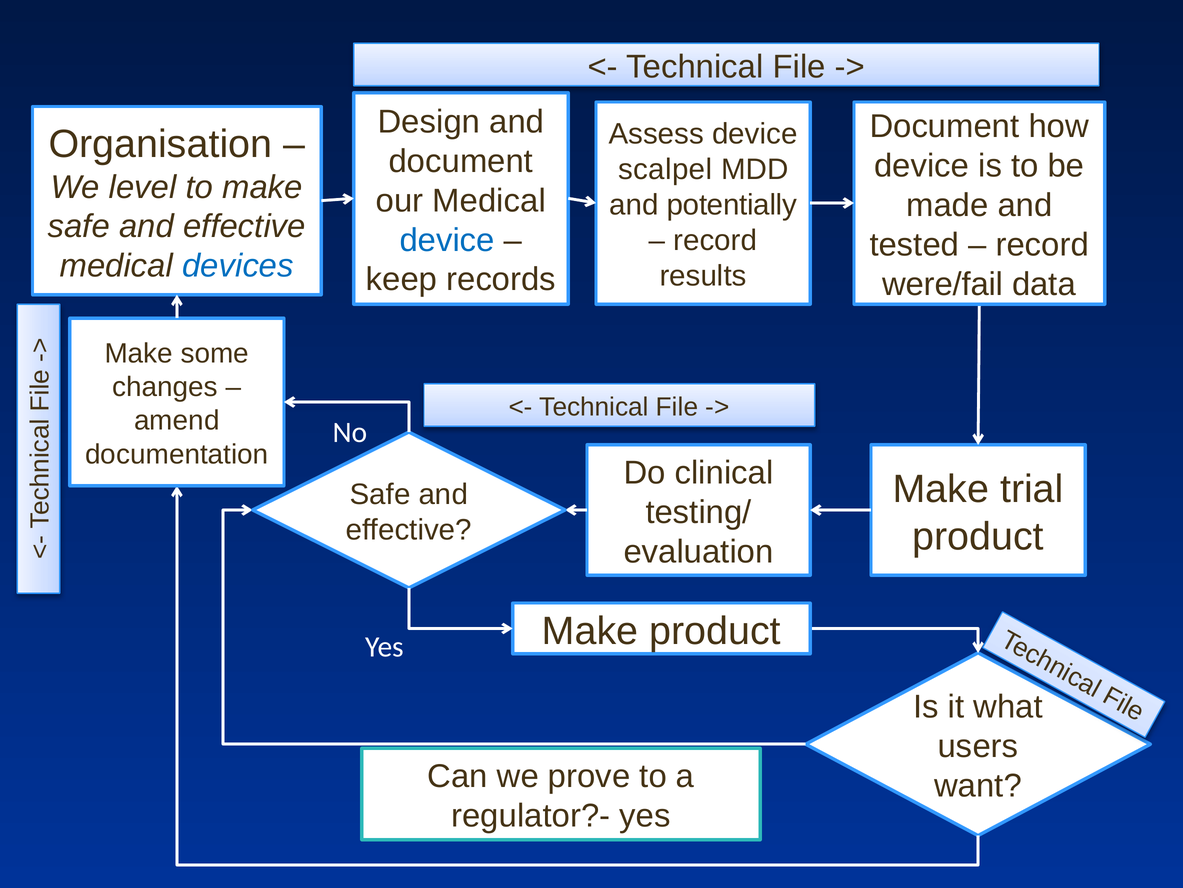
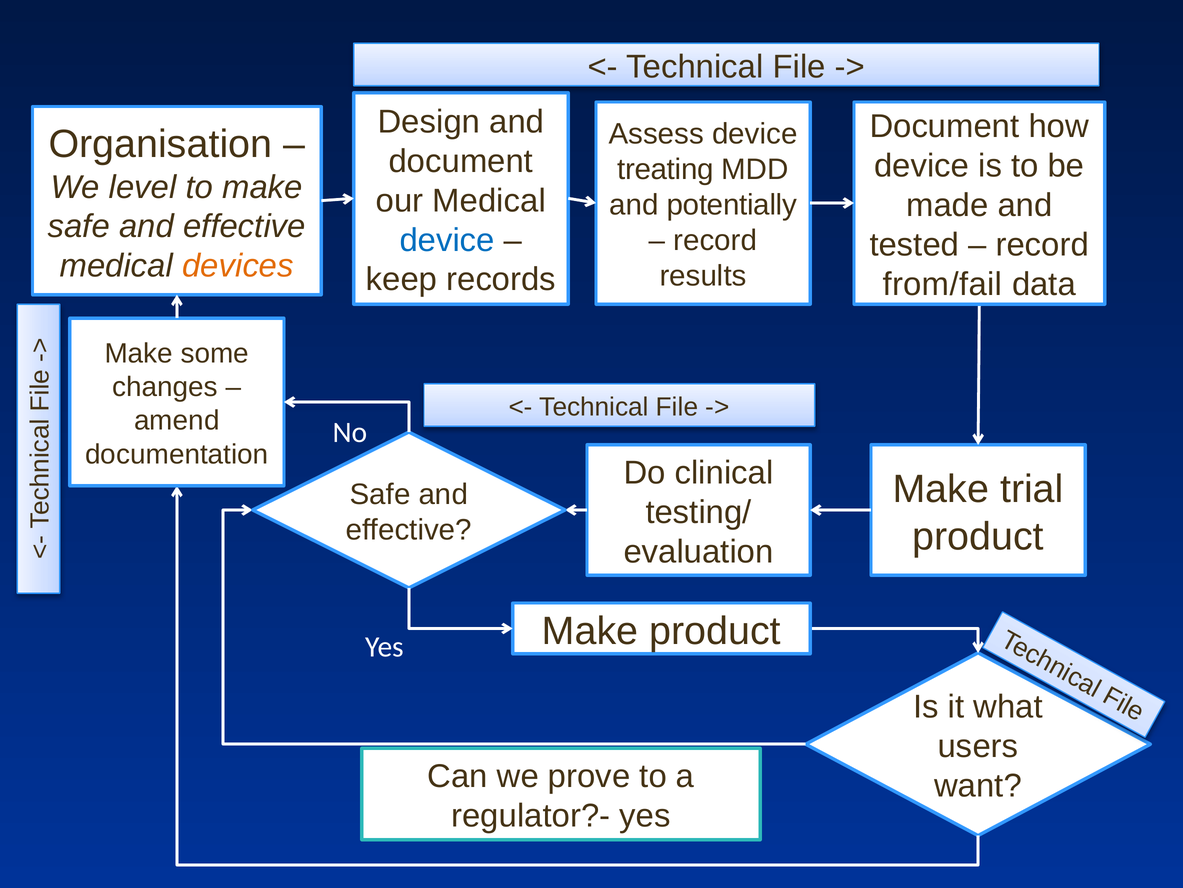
scalpel: scalpel -> treating (665, 169)
devices colour: blue -> orange (238, 266)
were/fail: were/fail -> from/fail (942, 284)
